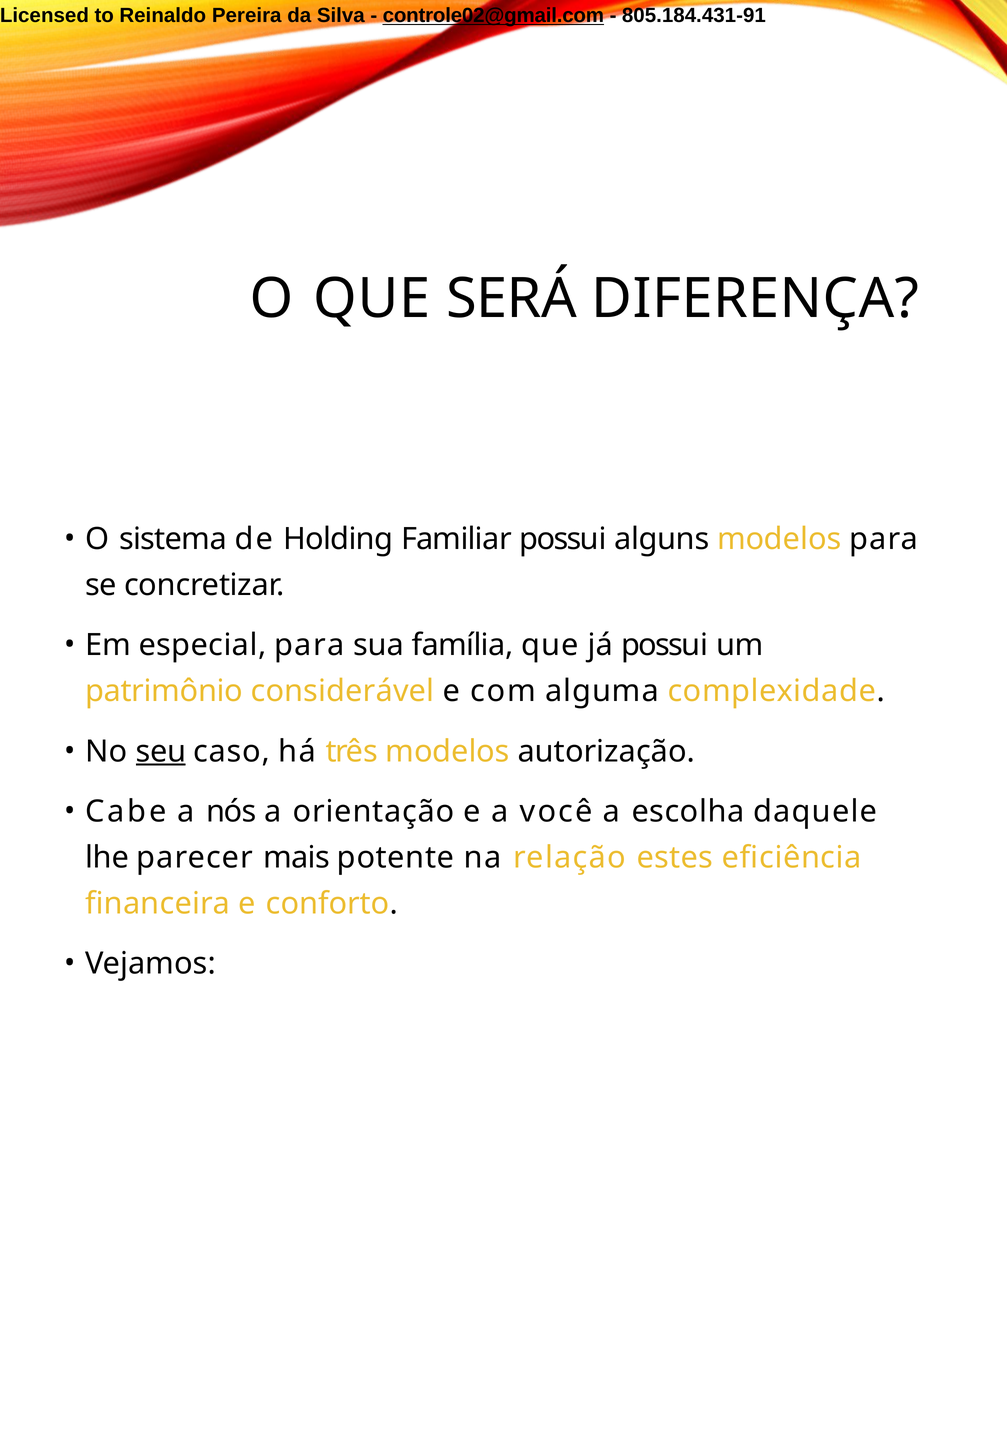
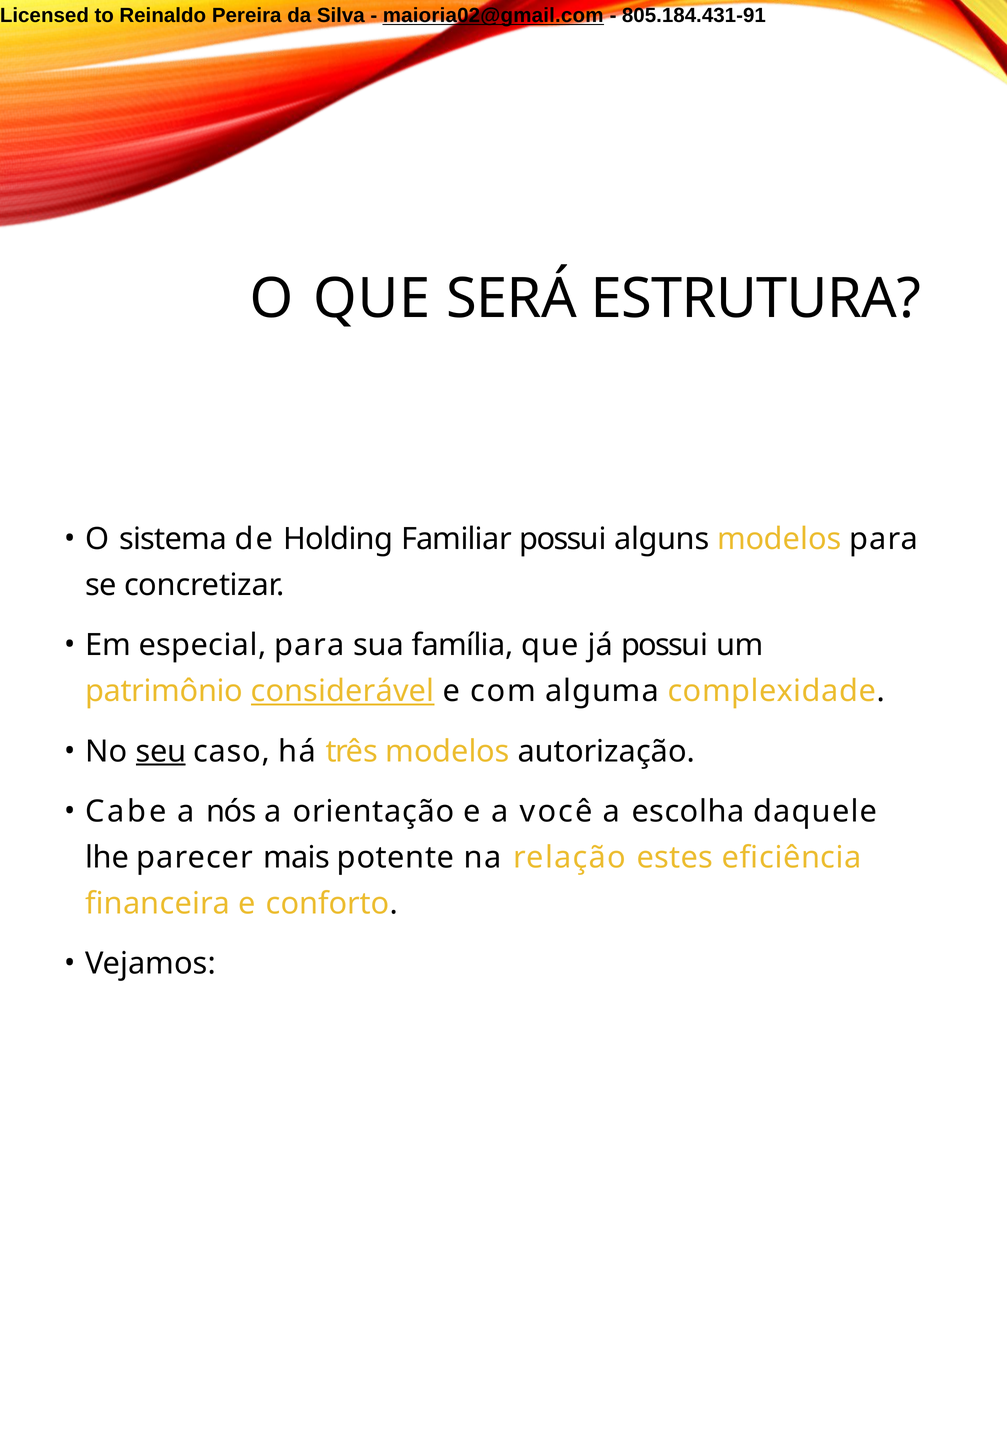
controle02@gmail.com: controle02@gmail.com -> maioria02@gmail.com (493, 16)
DIFERENÇA: DIFERENÇA -> ESTRUTURA (756, 299)
considerável underline: none -> present (342, 692)
